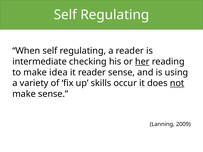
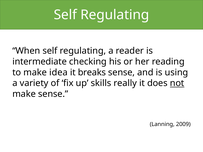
her underline: present -> none (142, 62)
it reader: reader -> breaks (92, 72)
occur: occur -> really (125, 83)
